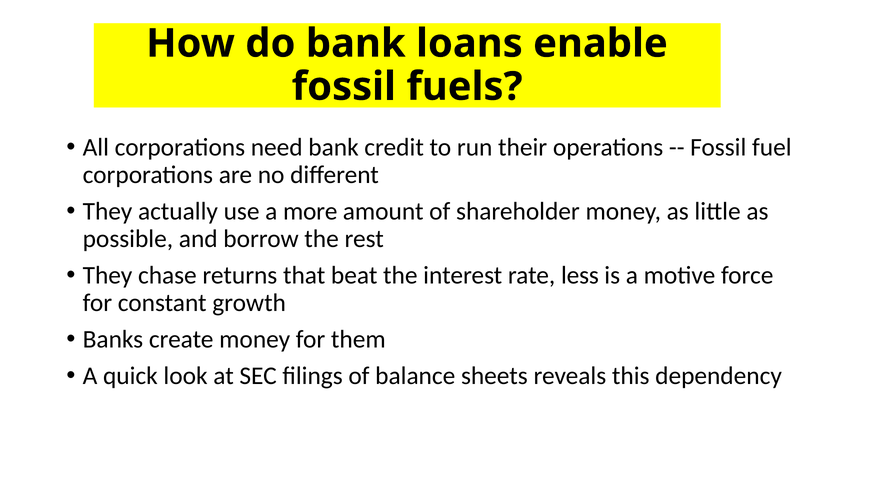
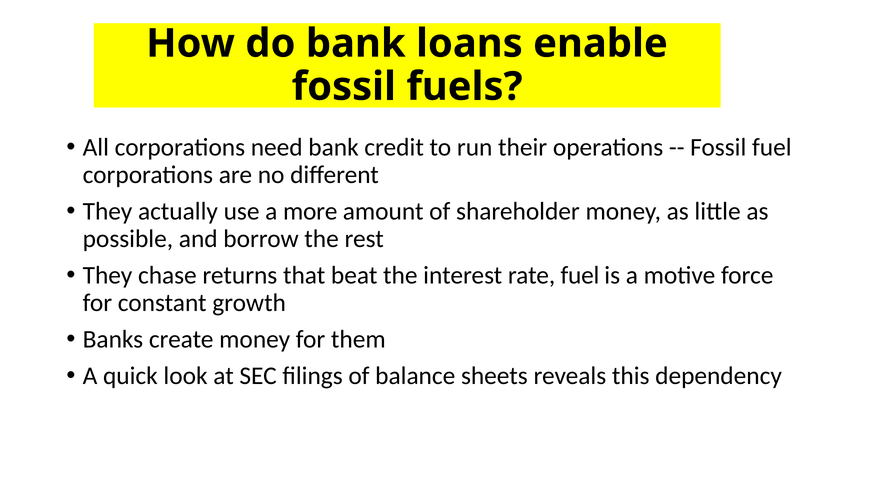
rate less: less -> fuel (580, 275)
